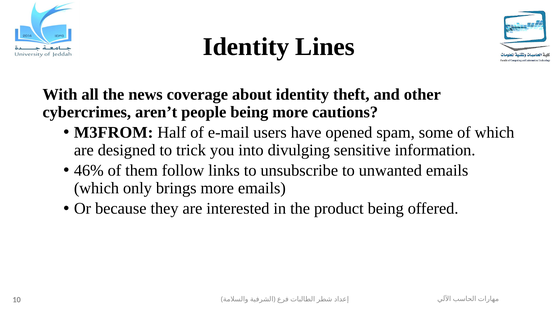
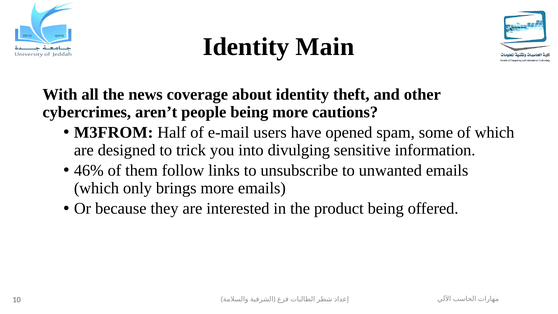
Lines: Lines -> Main (325, 47)
